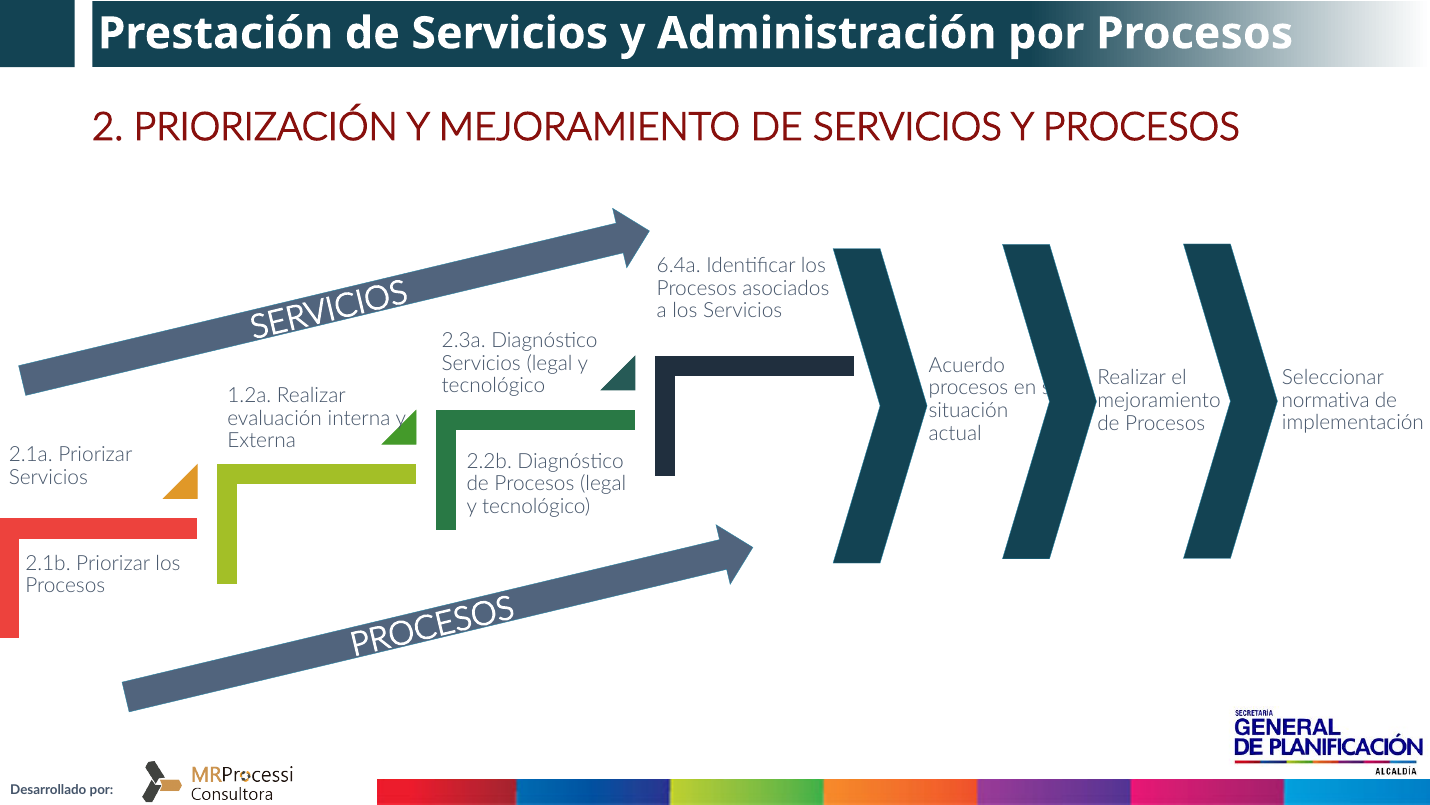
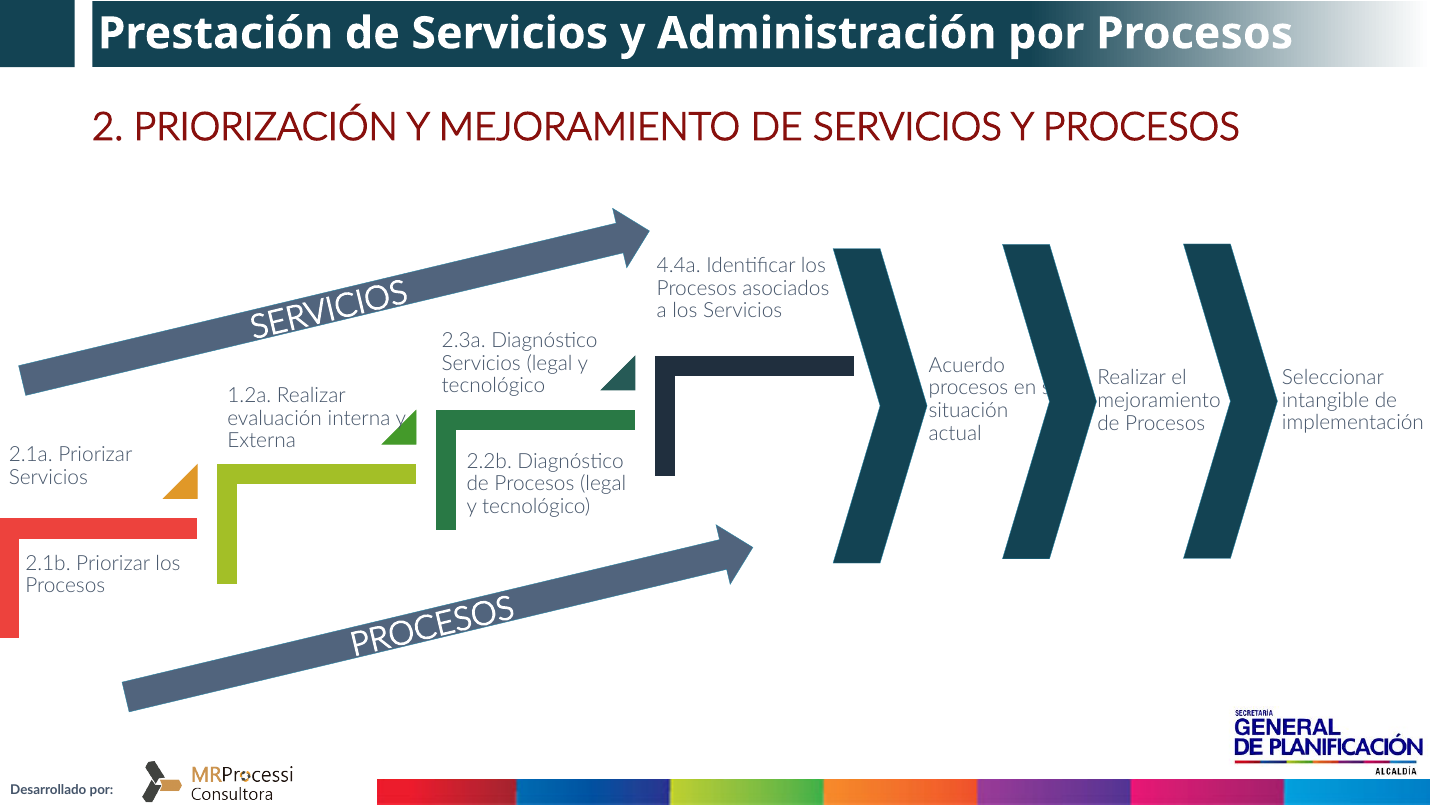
6.4a: 6.4a -> 4.4a (679, 266)
normativa: normativa -> intangible (1326, 400)
